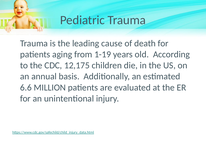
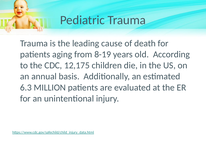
1-19: 1-19 -> 8-19 (103, 54)
6.6: 6.6 -> 6.3 (26, 87)
